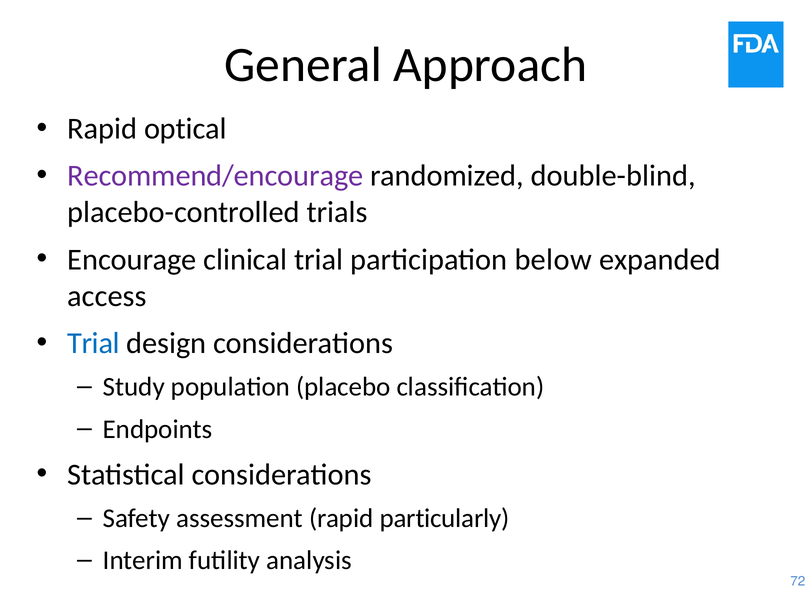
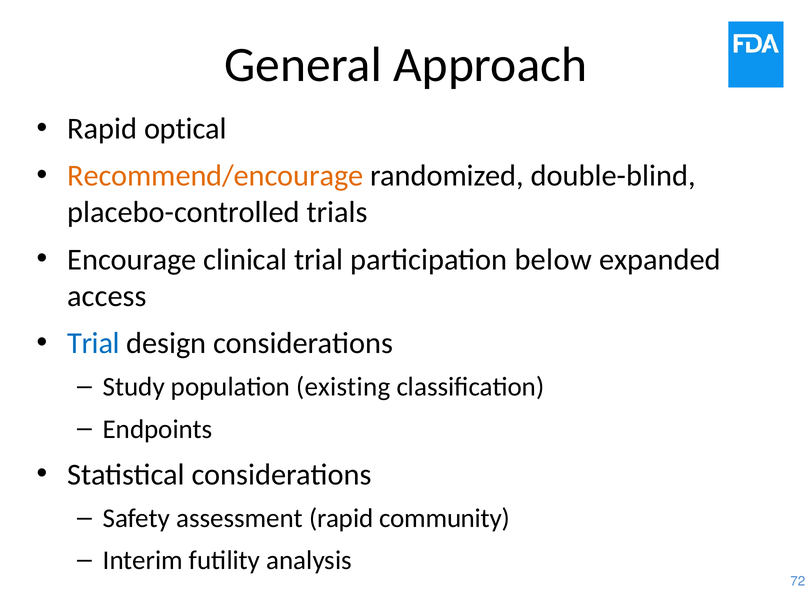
Recommend/encourage colour: purple -> orange (215, 176)
placebo: placebo -> existing (343, 387)
particularly: particularly -> community (445, 519)
